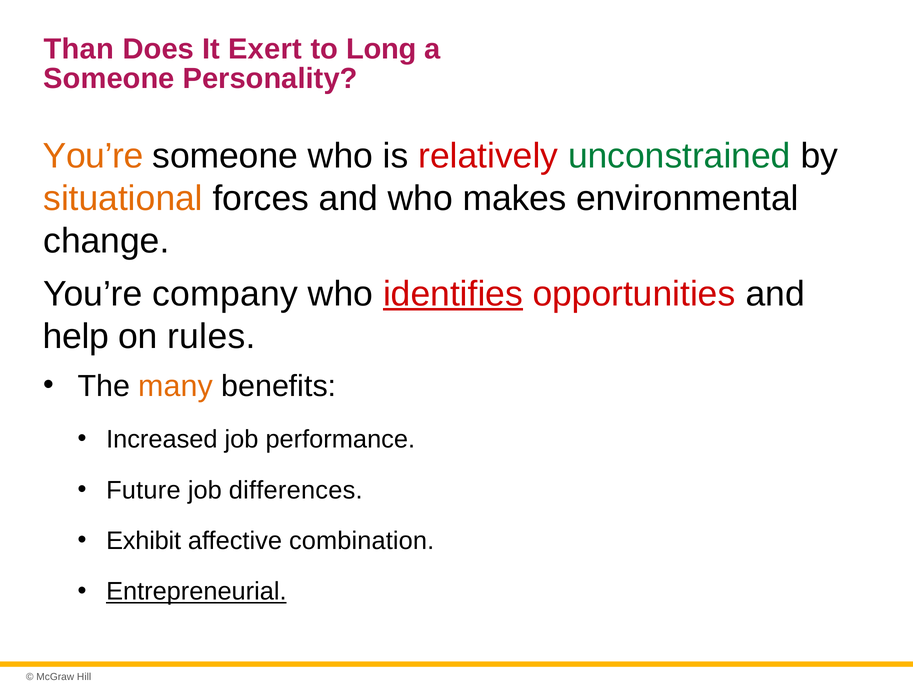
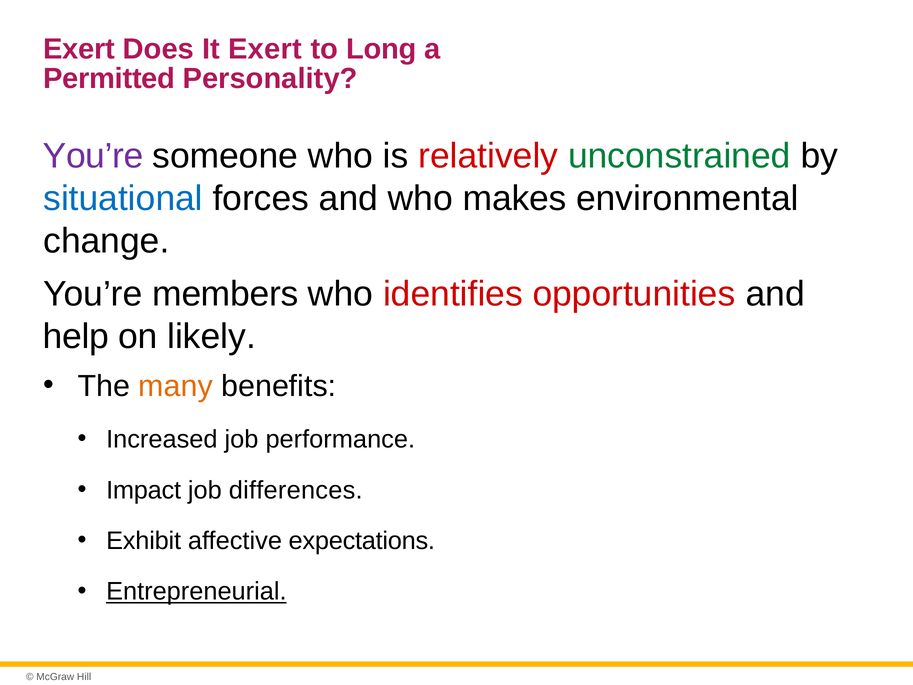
Than: Than -> Exert (79, 49)
Someone: Someone -> Permitted (109, 78)
You’re colour: orange -> purple (93, 156)
situational colour: orange -> blue (123, 198)
company: company -> members (225, 294)
identifies underline: present -> none (453, 294)
rules: rules -> likely (212, 336)
Future: Future -> Impact (144, 490)
combination: combination -> expectations (362, 541)
